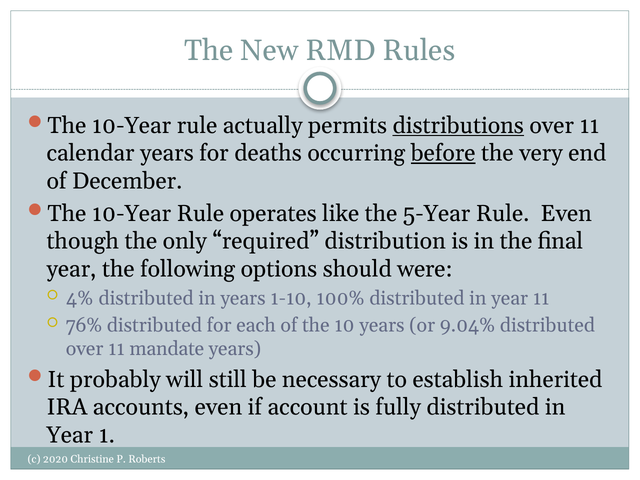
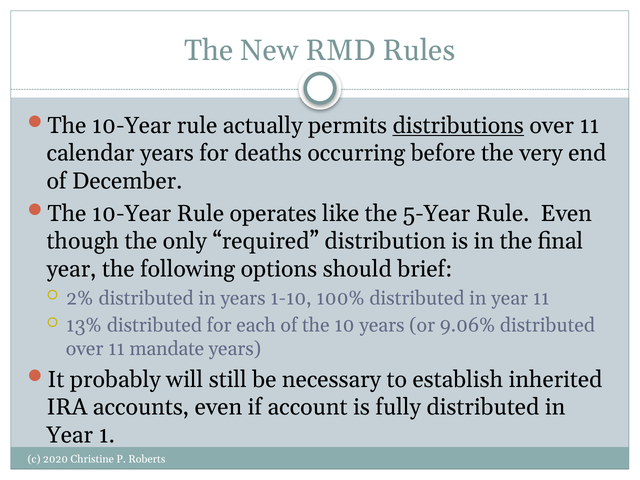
before underline: present -> none (443, 153)
were: were -> brief (425, 269)
4%: 4% -> 2% (80, 298)
76%: 76% -> 13% (84, 326)
9.04%: 9.04% -> 9.06% (467, 326)
